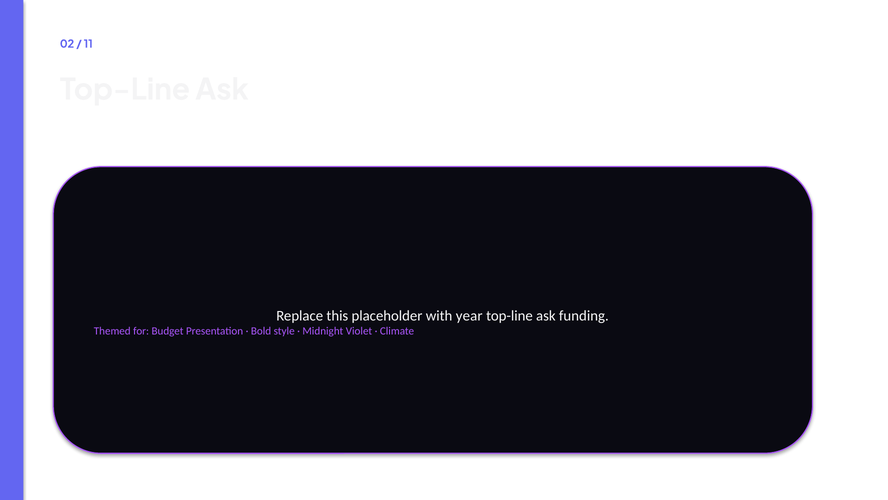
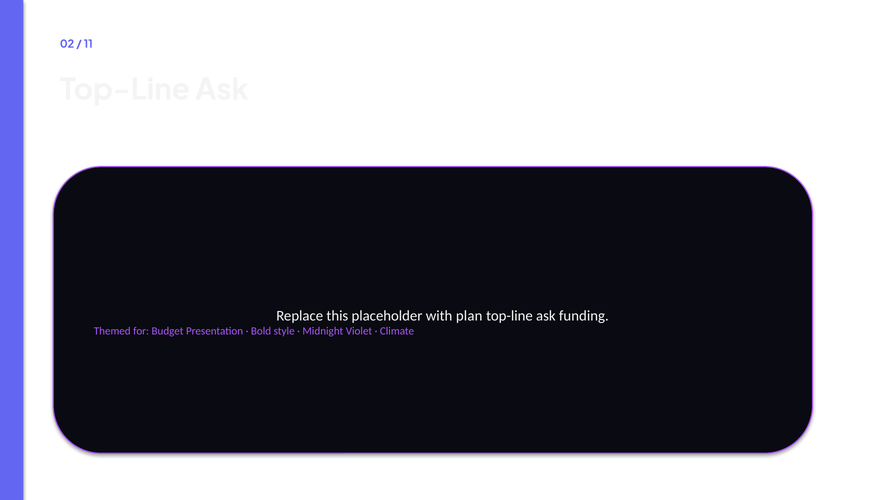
year: year -> plan (469, 316)
